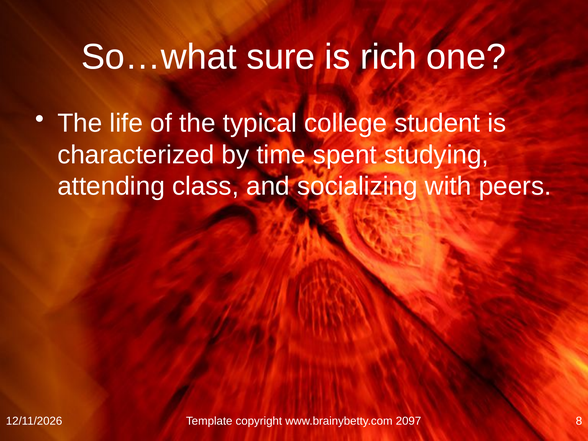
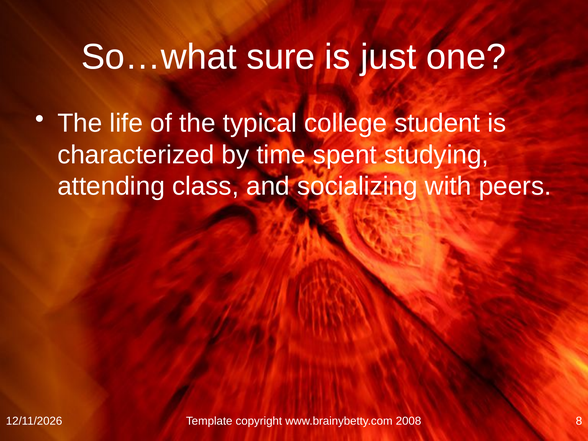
rich: rich -> just (388, 57)
2097: 2097 -> 2008 (408, 421)
